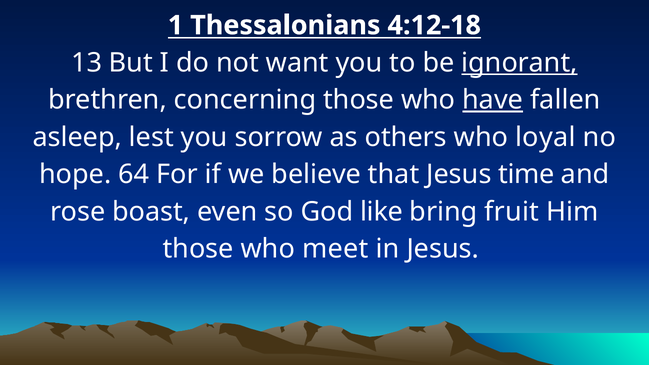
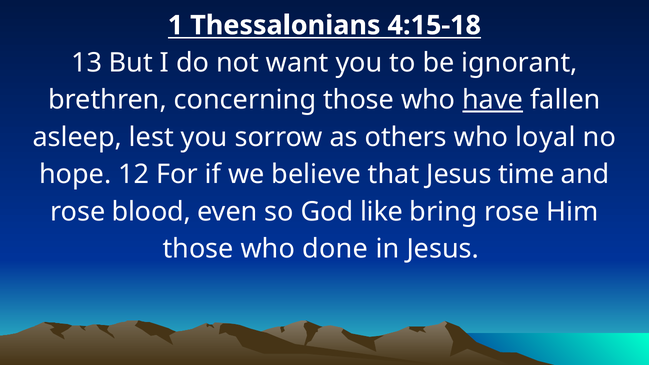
4:12-18: 4:12-18 -> 4:15-18 (434, 25)
ignorant underline: present -> none (519, 63)
64: 64 -> 12 (134, 175)
boast: boast -> blood (151, 212)
bring fruit: fruit -> rose (512, 212)
meet: meet -> done (335, 249)
